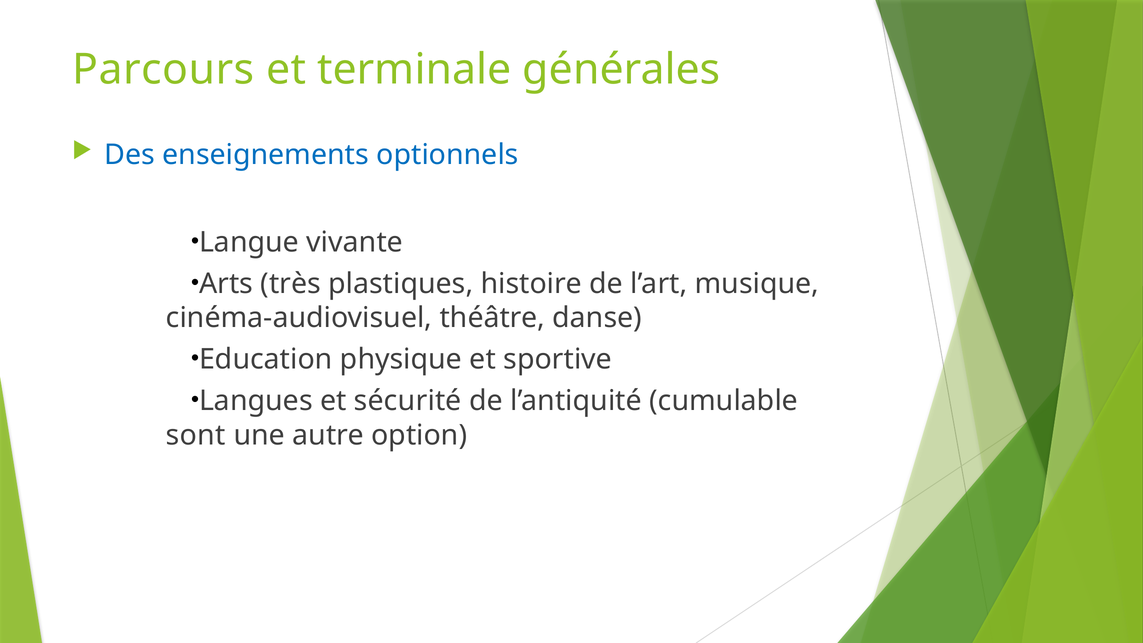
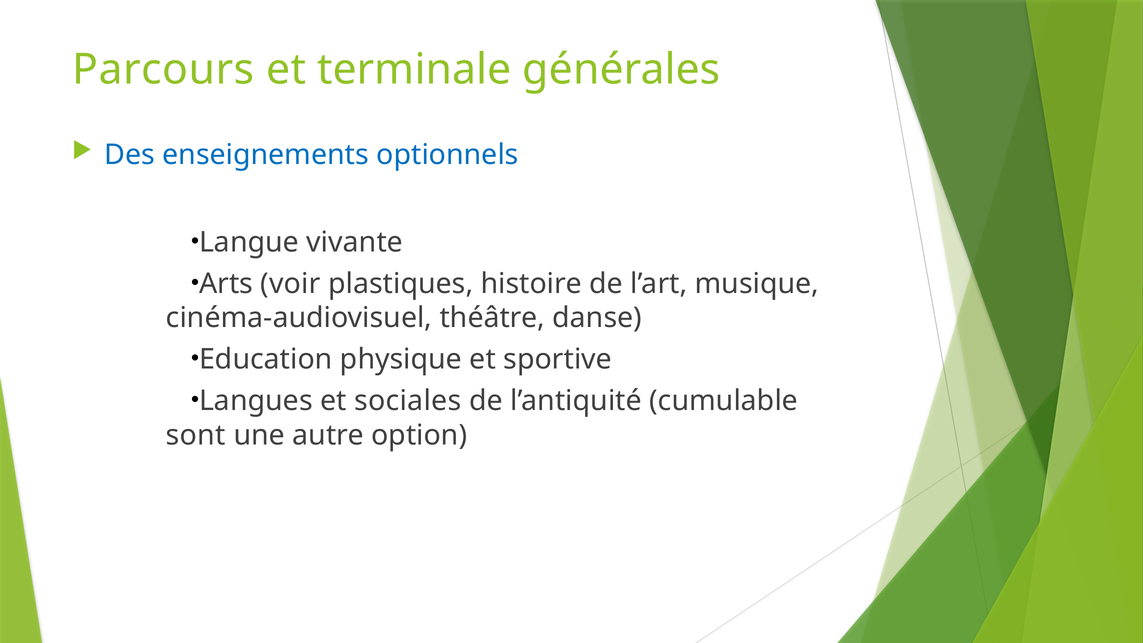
très: très -> voir (291, 284)
sécurité: sécurité -> sociales (408, 401)
